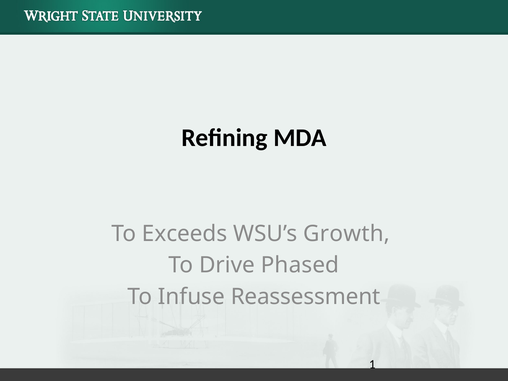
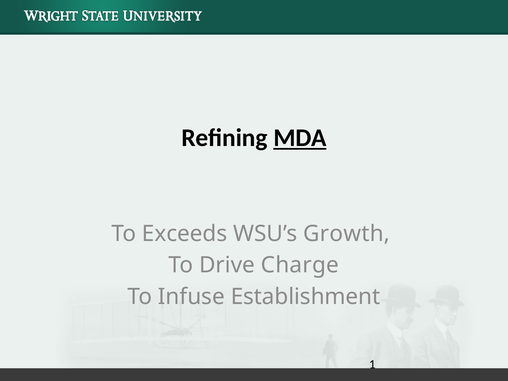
MDA underline: none -> present (300, 138)
Phased: Phased -> Charge (300, 265)
Reassessment: Reassessment -> Establishment (305, 297)
